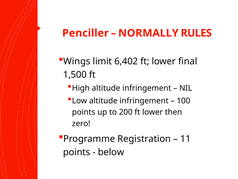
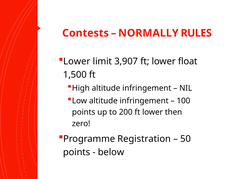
Penciller: Penciller -> Contests (86, 33)
Wings: Wings -> Lower (77, 61)
6,402: 6,402 -> 3,907 (126, 61)
final: final -> float (188, 61)
11: 11 -> 50 (186, 138)
